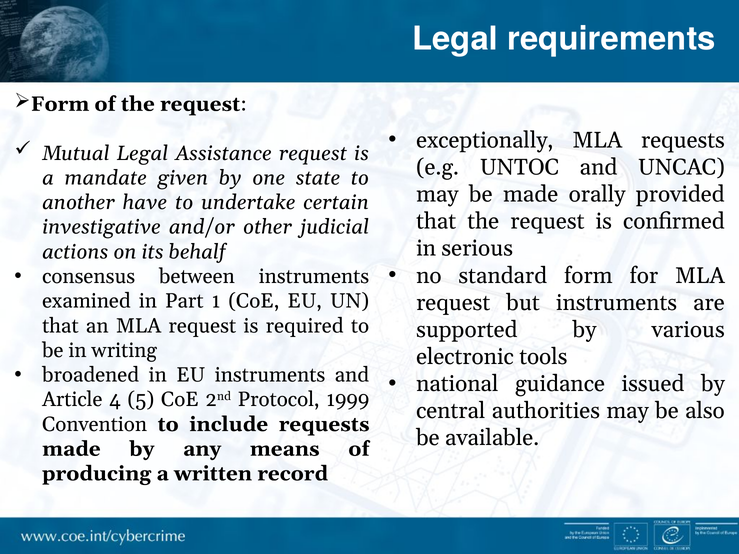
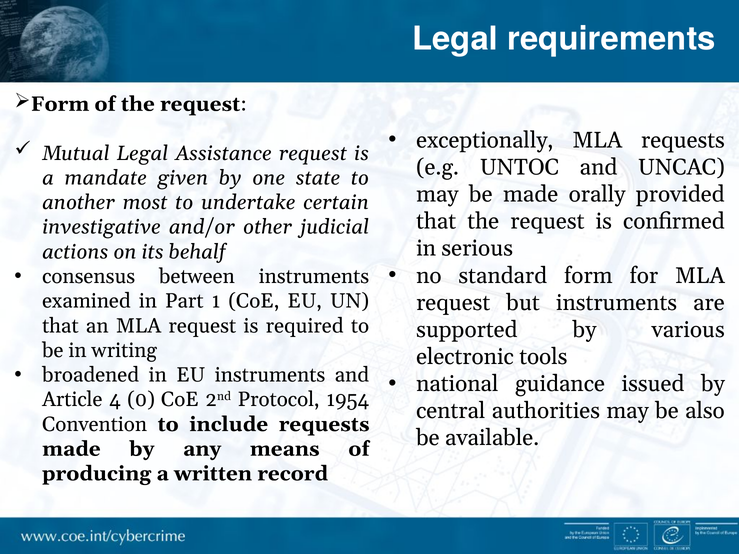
have: have -> most (145, 203)
5: 5 -> 0 (141, 400)
1999: 1999 -> 1954 (348, 400)
